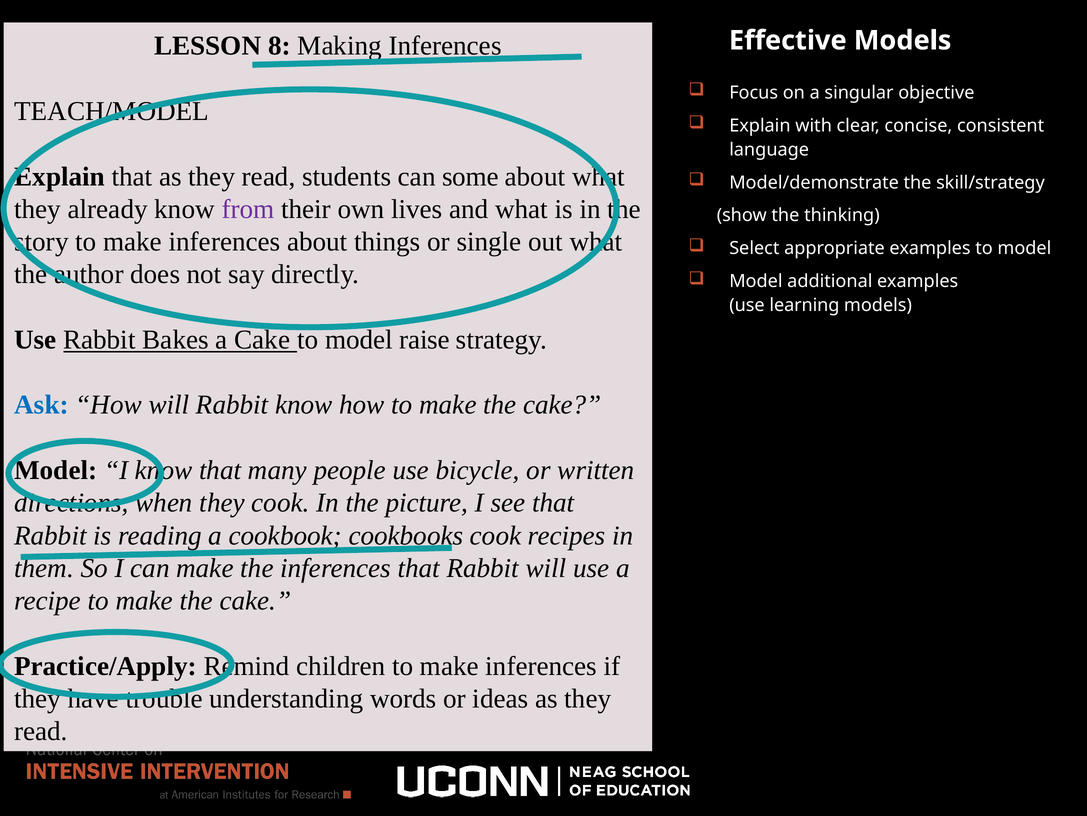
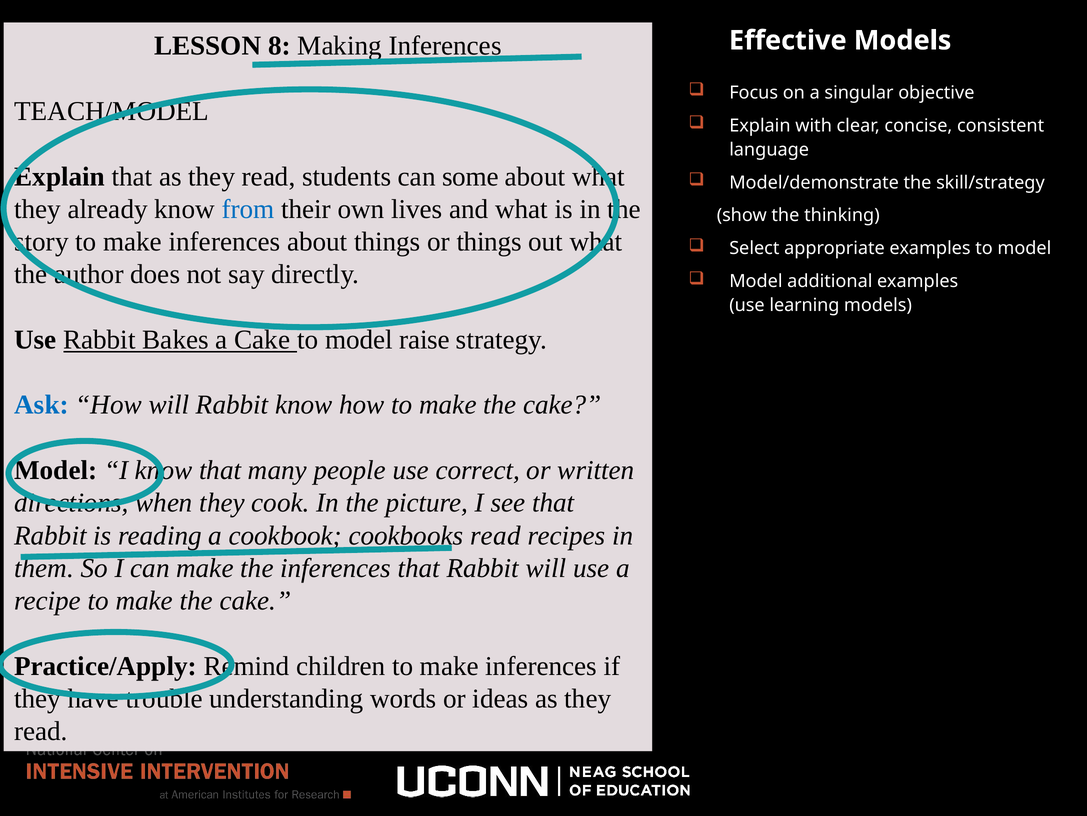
from colour: purple -> blue (248, 209)
or single: single -> things (489, 242)
bicycle: bicycle -> correct (478, 470)
cook: cook -> read (495, 535)
